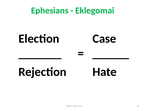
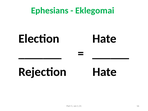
Election Case: Case -> Hate (104, 39)
